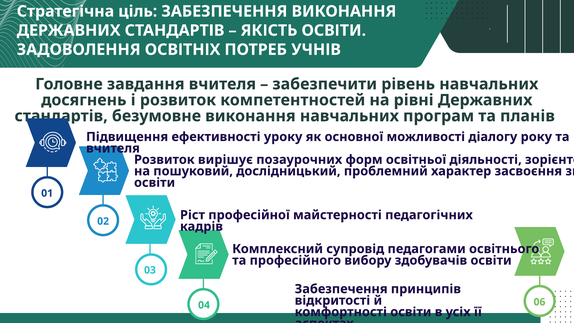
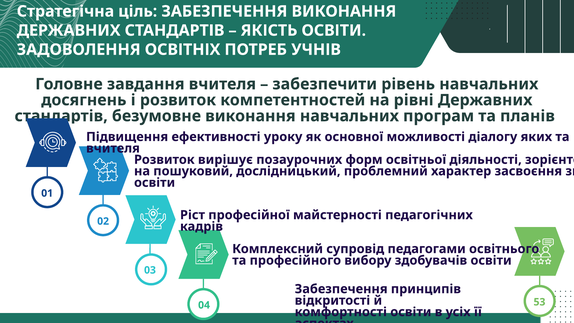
року: року -> яких (536, 137)
06: 06 -> 53 (539, 302)
